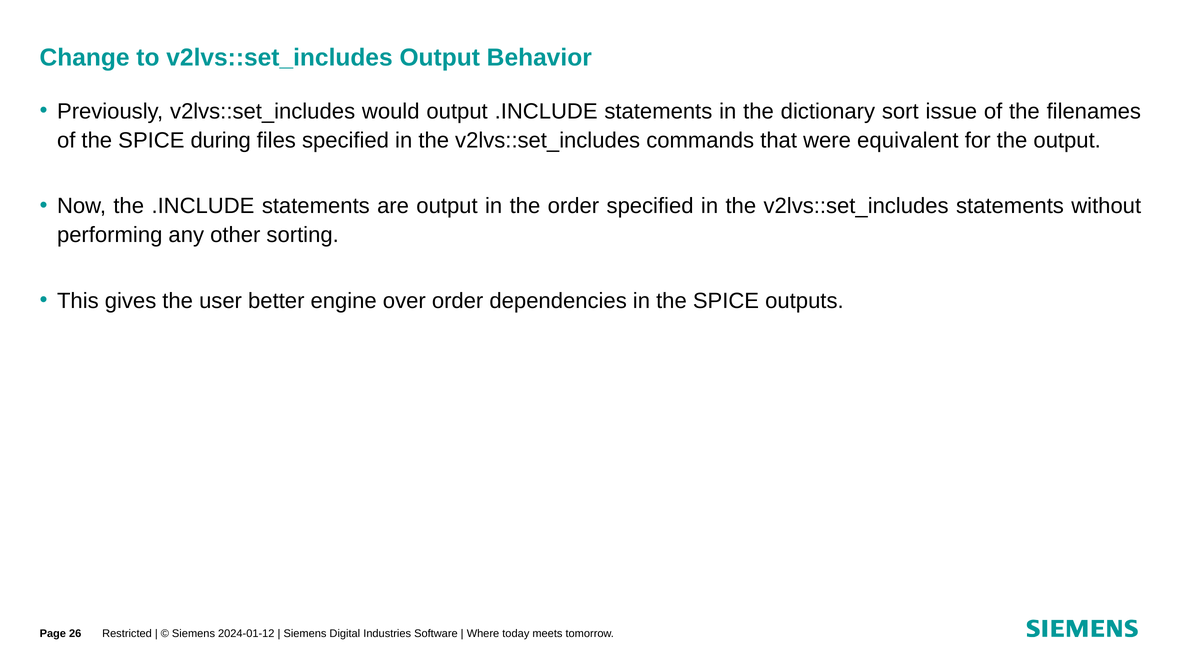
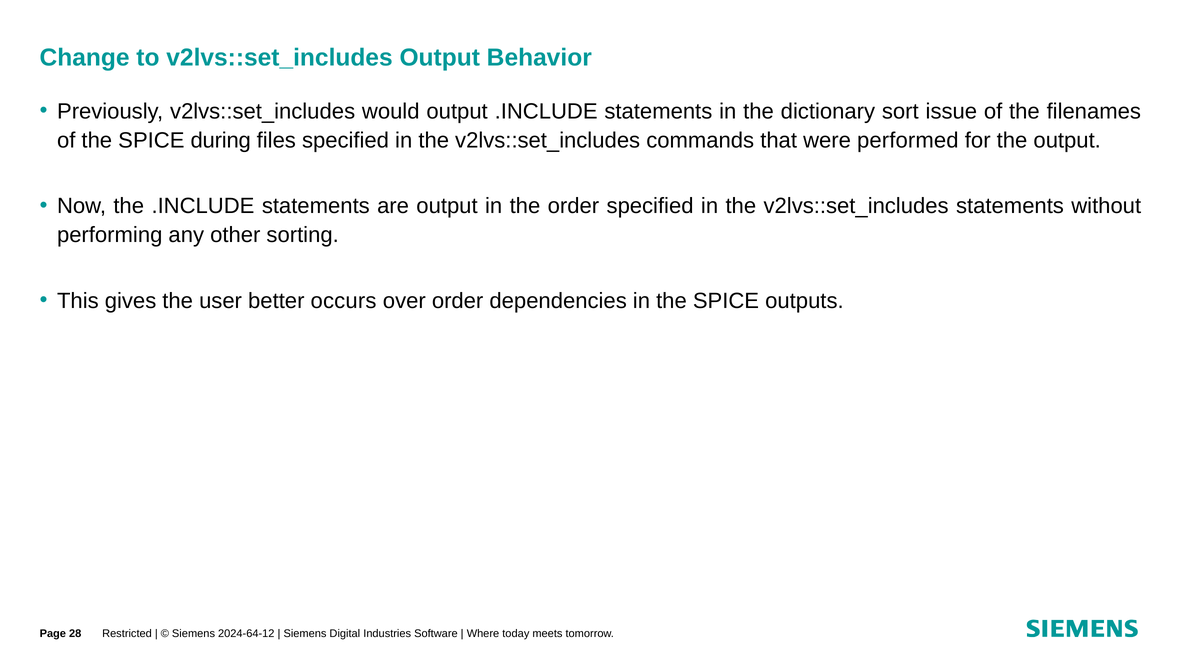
equivalent: equivalent -> performed (908, 140)
engine: engine -> occurs (344, 301)
26: 26 -> 28 (75, 633)
2024-01-12: 2024-01-12 -> 2024-64-12 (246, 633)
